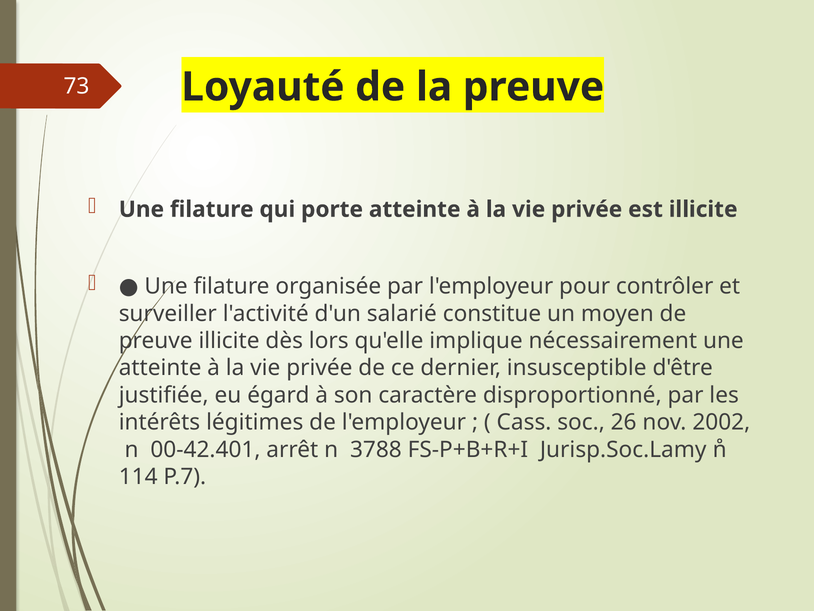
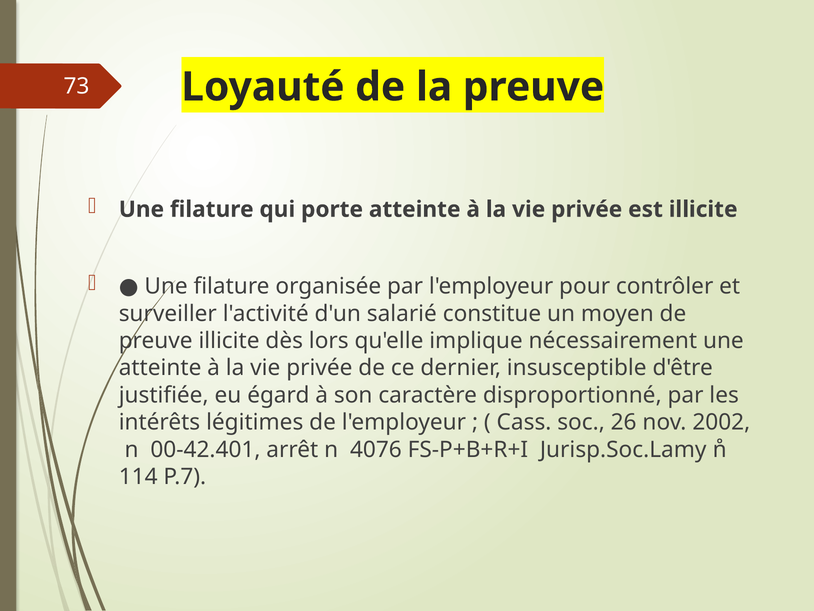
3788: 3788 -> 4076 (376, 449)
